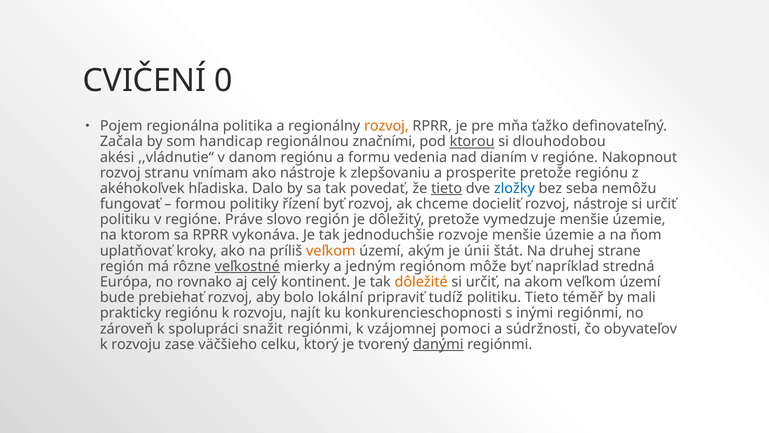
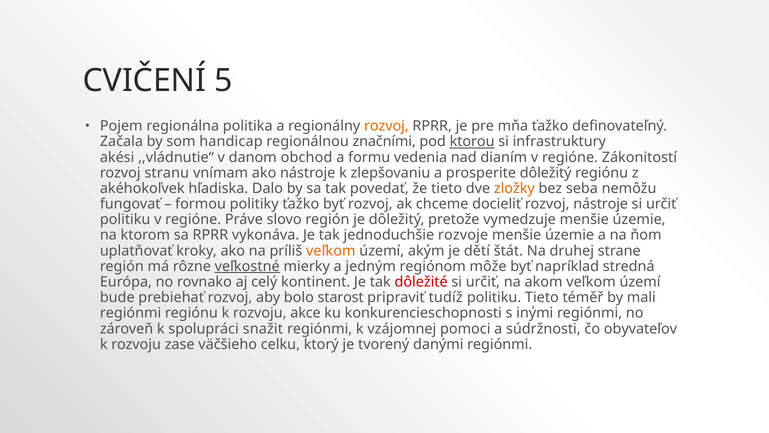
0: 0 -> 5 (224, 81)
dlouhodobou: dlouhodobou -> infrastruktury (559, 142)
danom regiónu: regiónu -> obchod (307, 157)
Nakopnout: Nakopnout -> Zákonitostí (639, 157)
prosperite pretože: pretože -> dôležitý (546, 173)
tieto underline: present -> none (447, 188)
zložky colour: blue -> orange (514, 188)
politiky řízení: řízení -> ťažko (301, 204)
únii: únii -> dětí (477, 251)
dôležité colour: orange -> red (421, 282)
lokální: lokální -> starost (341, 297)
prakticky: prakticky -> regiónmi (131, 313)
najít: najít -> akce (306, 313)
danými underline: present -> none (438, 344)
